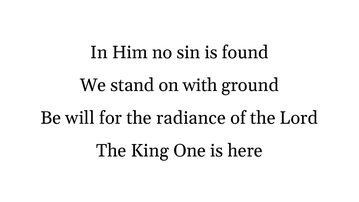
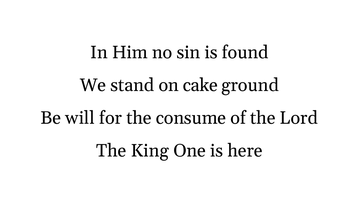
with: with -> cake (200, 85)
radiance: radiance -> consume (191, 118)
